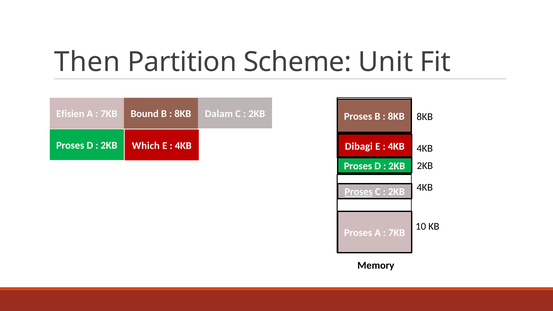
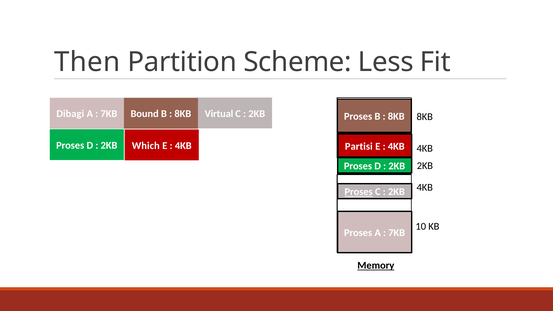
Unit: Unit -> Less (386, 62)
Efisien: Efisien -> Dibagi (70, 114)
Dalam: Dalam -> Virtual (219, 114)
Dibagi: Dibagi -> Partisi (359, 146)
Memory underline: none -> present (376, 266)
